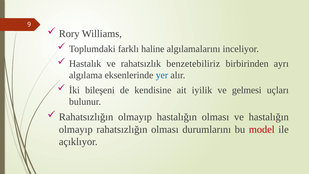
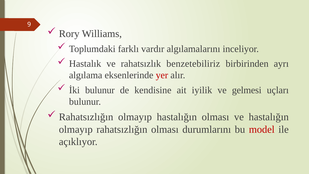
haline: haline -> vardır (153, 49)
yer colour: blue -> red (162, 75)
İki bileşeni: bileşeni -> bulunur (100, 90)
